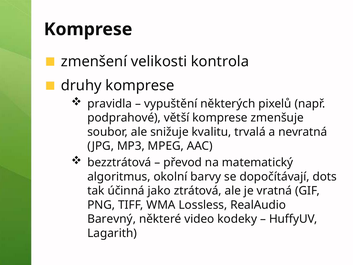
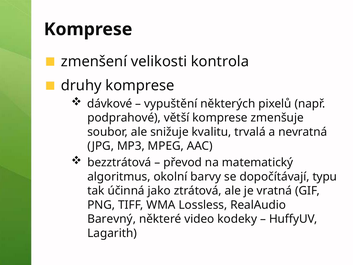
pravidla: pravidla -> dávkové (110, 104)
dots: dots -> typu (325, 176)
